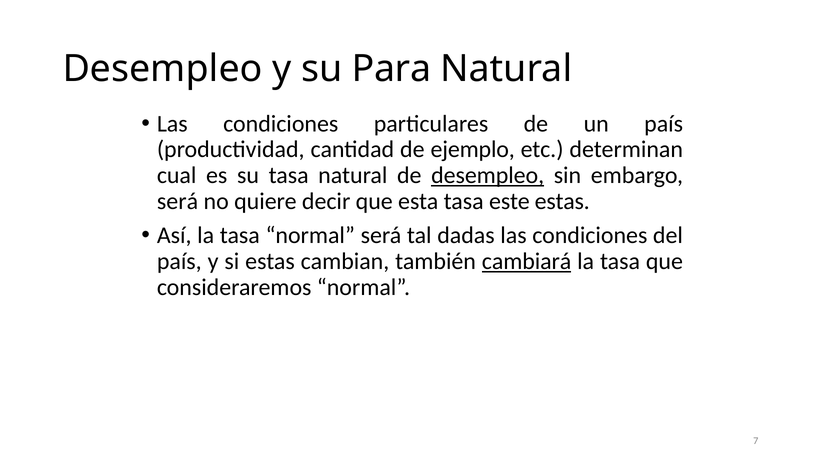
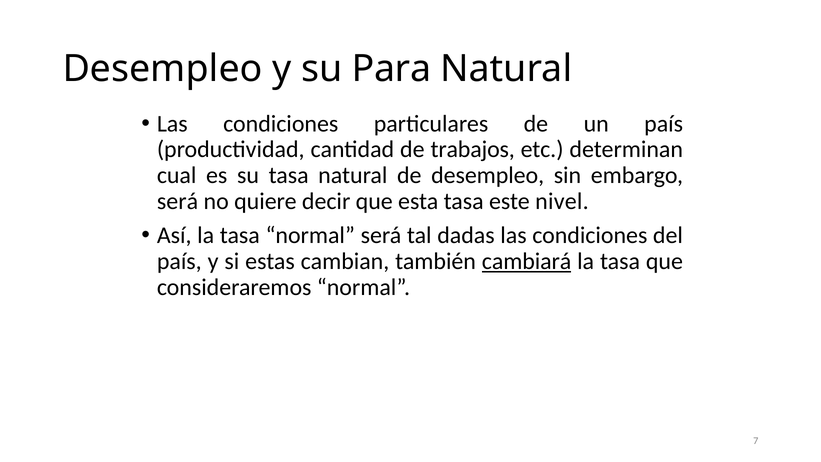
ejemplo: ejemplo -> trabajos (473, 149)
desempleo underline: present -> none (488, 175)
este estas: estas -> nivel (562, 201)
